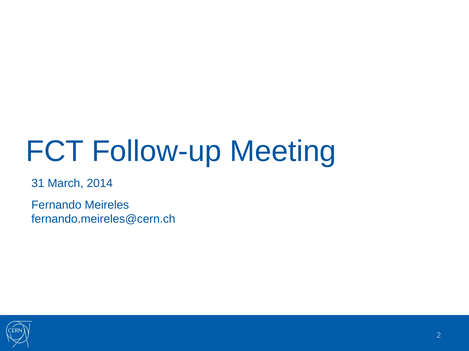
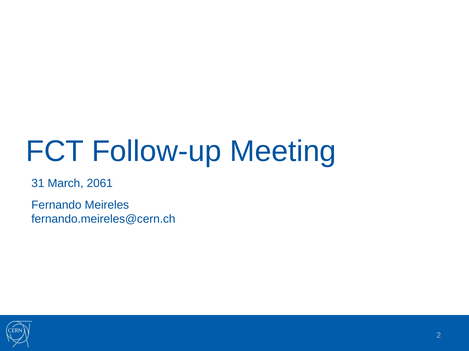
2014: 2014 -> 2061 (100, 184)
